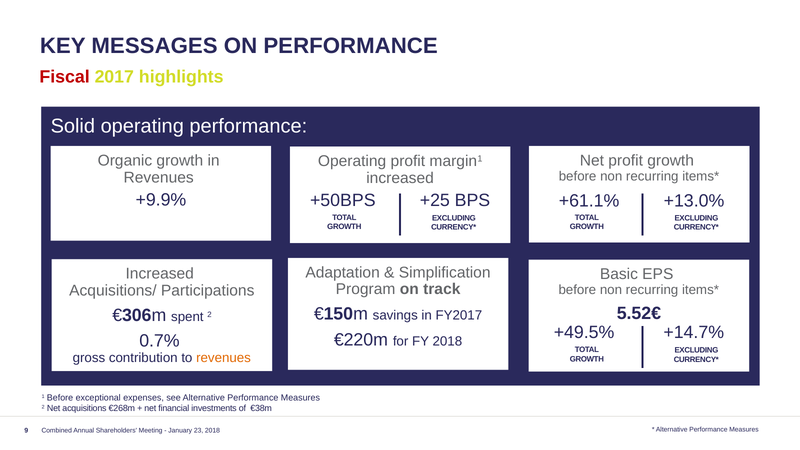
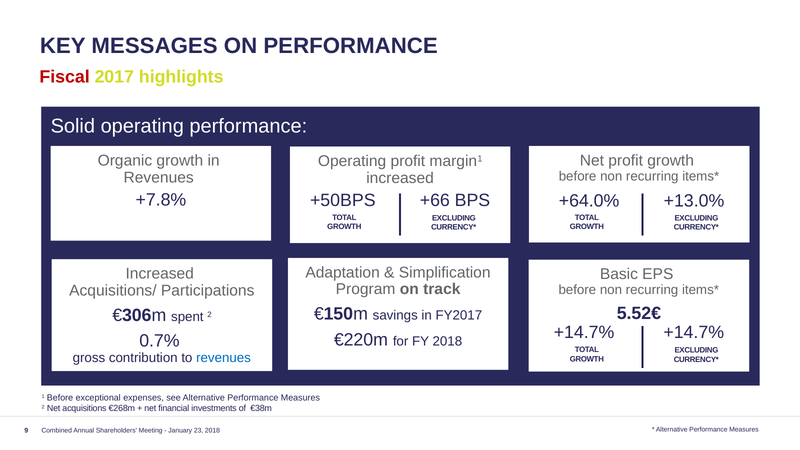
+9.9%: +9.9% -> +7.8% (161, 200)
+25: +25 -> +66 (435, 200)
+61.1%: +61.1% -> +64.0% (589, 201)
+49.5%: +49.5% -> +14.7% (584, 333)
revenues colour: orange -> blue (224, 358)
